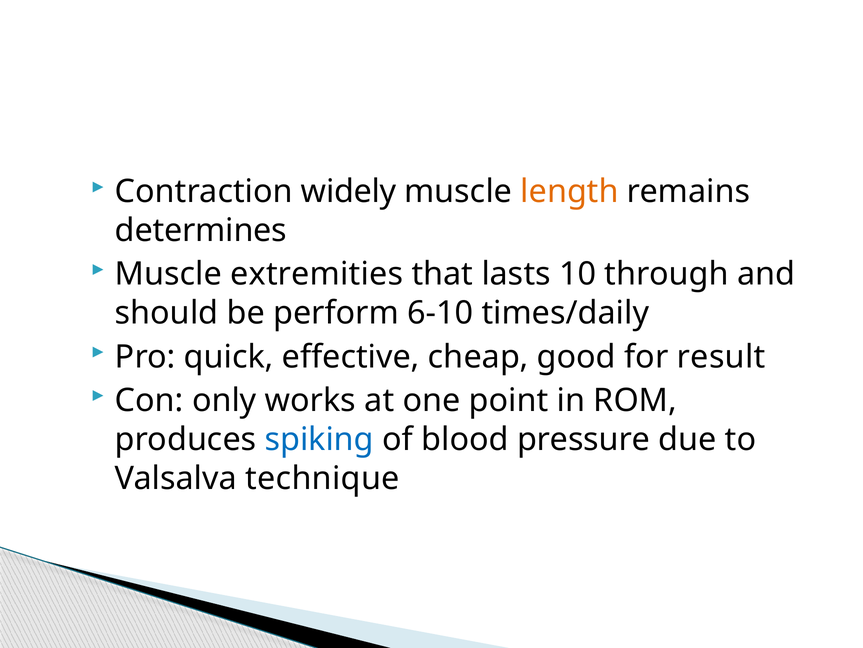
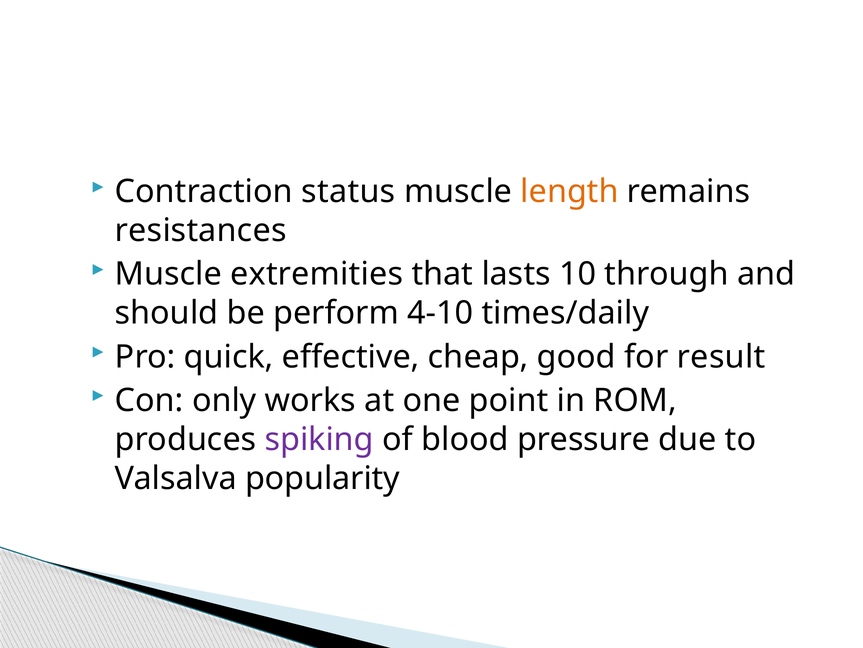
widely: widely -> status (348, 191)
determines: determines -> resistances (201, 230)
6-10: 6-10 -> 4-10 (440, 313)
spiking colour: blue -> purple (319, 439)
technique: technique -> popularity (323, 478)
